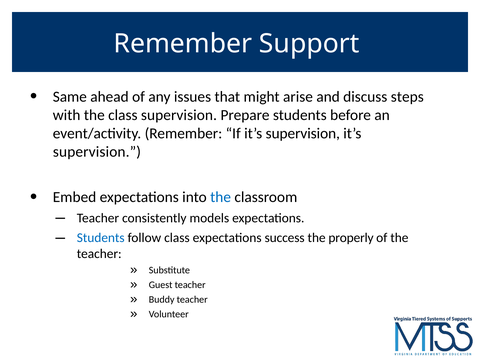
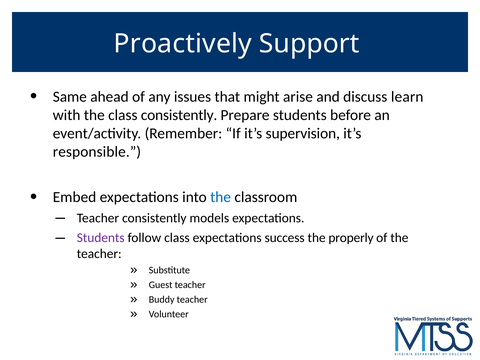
Remember: Remember -> Proactively (183, 44)
steps: steps -> learn (407, 97)
class supervision: supervision -> consistently (179, 115)
supervision: supervision -> responsible (97, 152)
Students colour: blue -> purple (101, 238)
